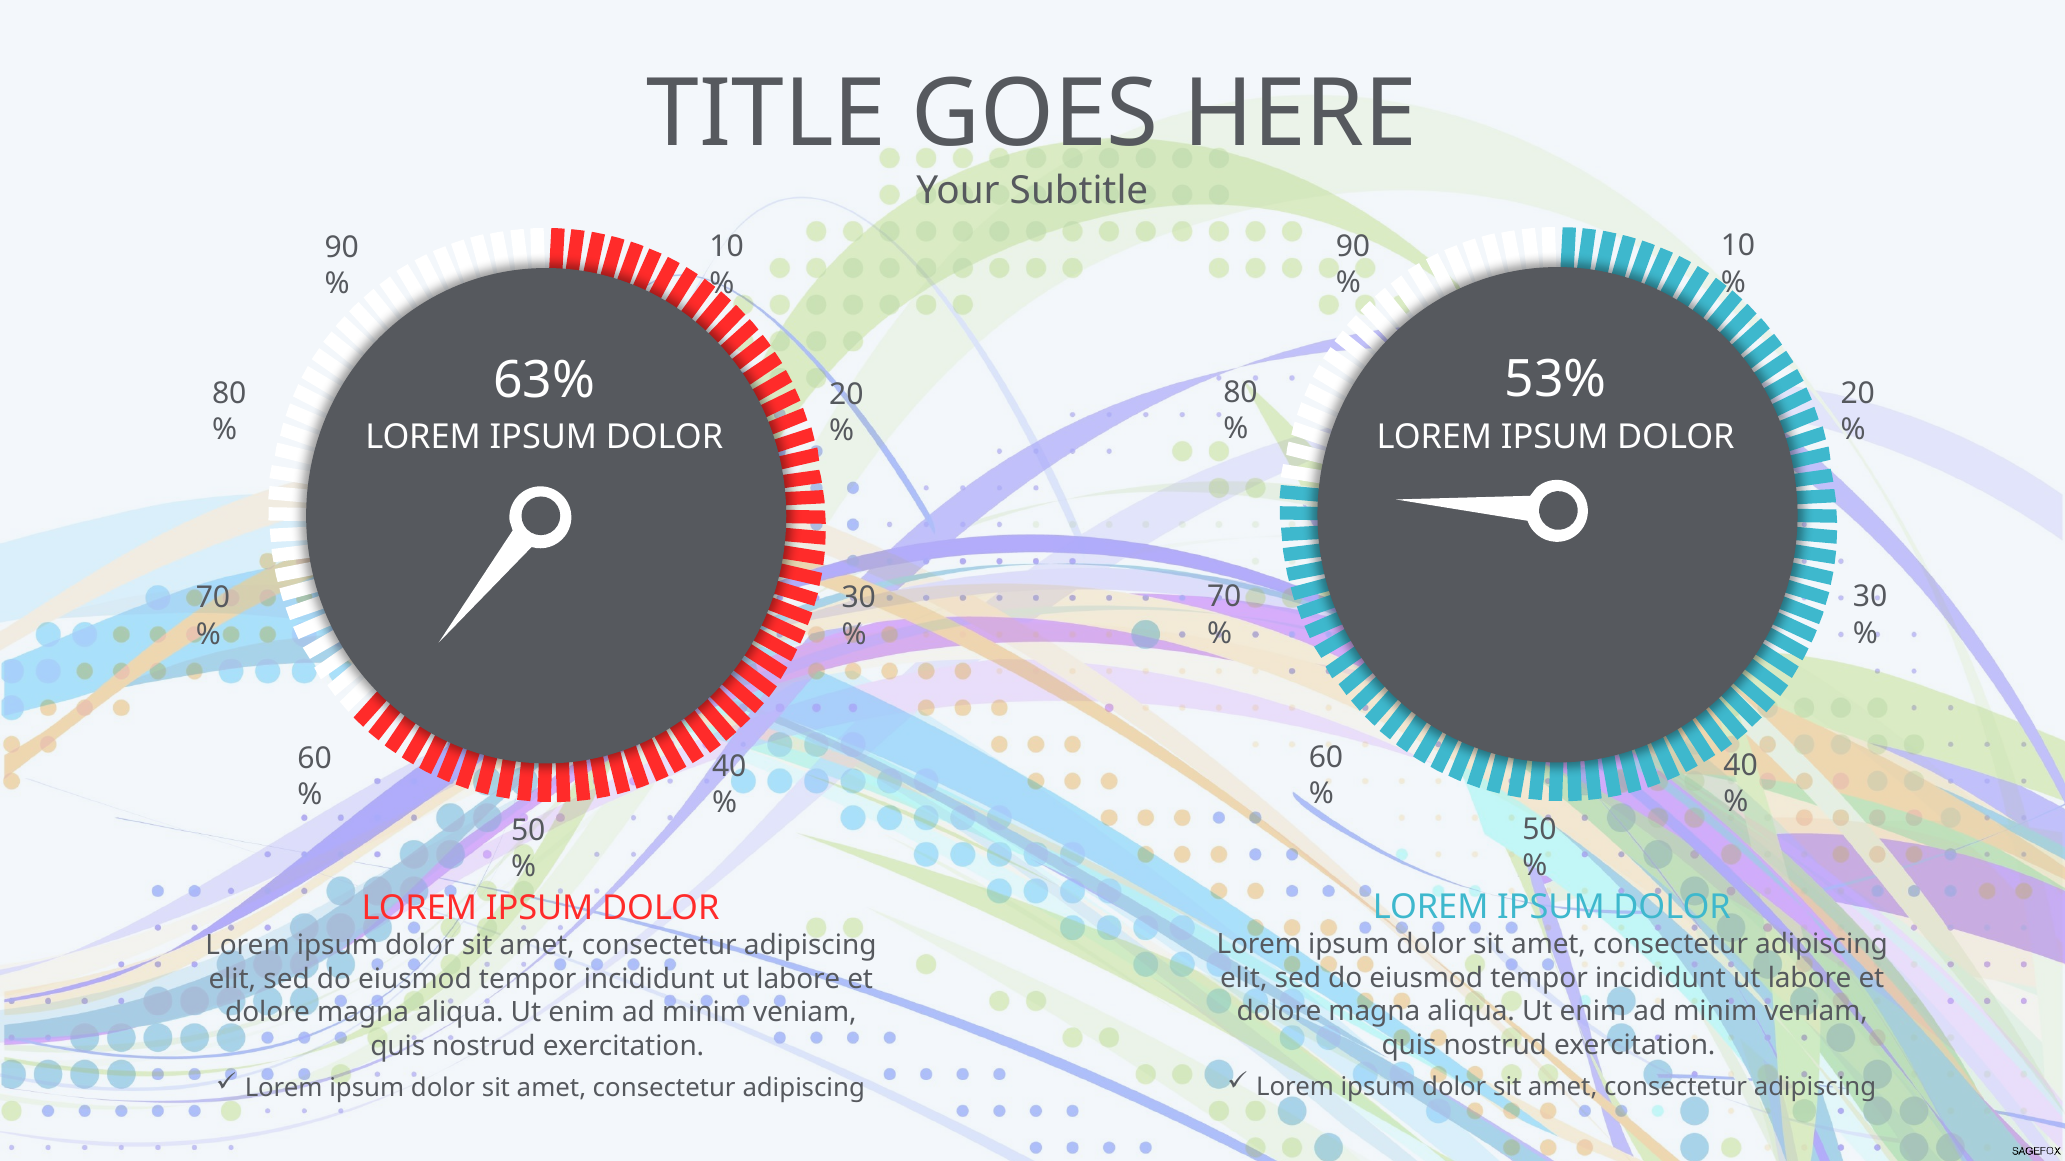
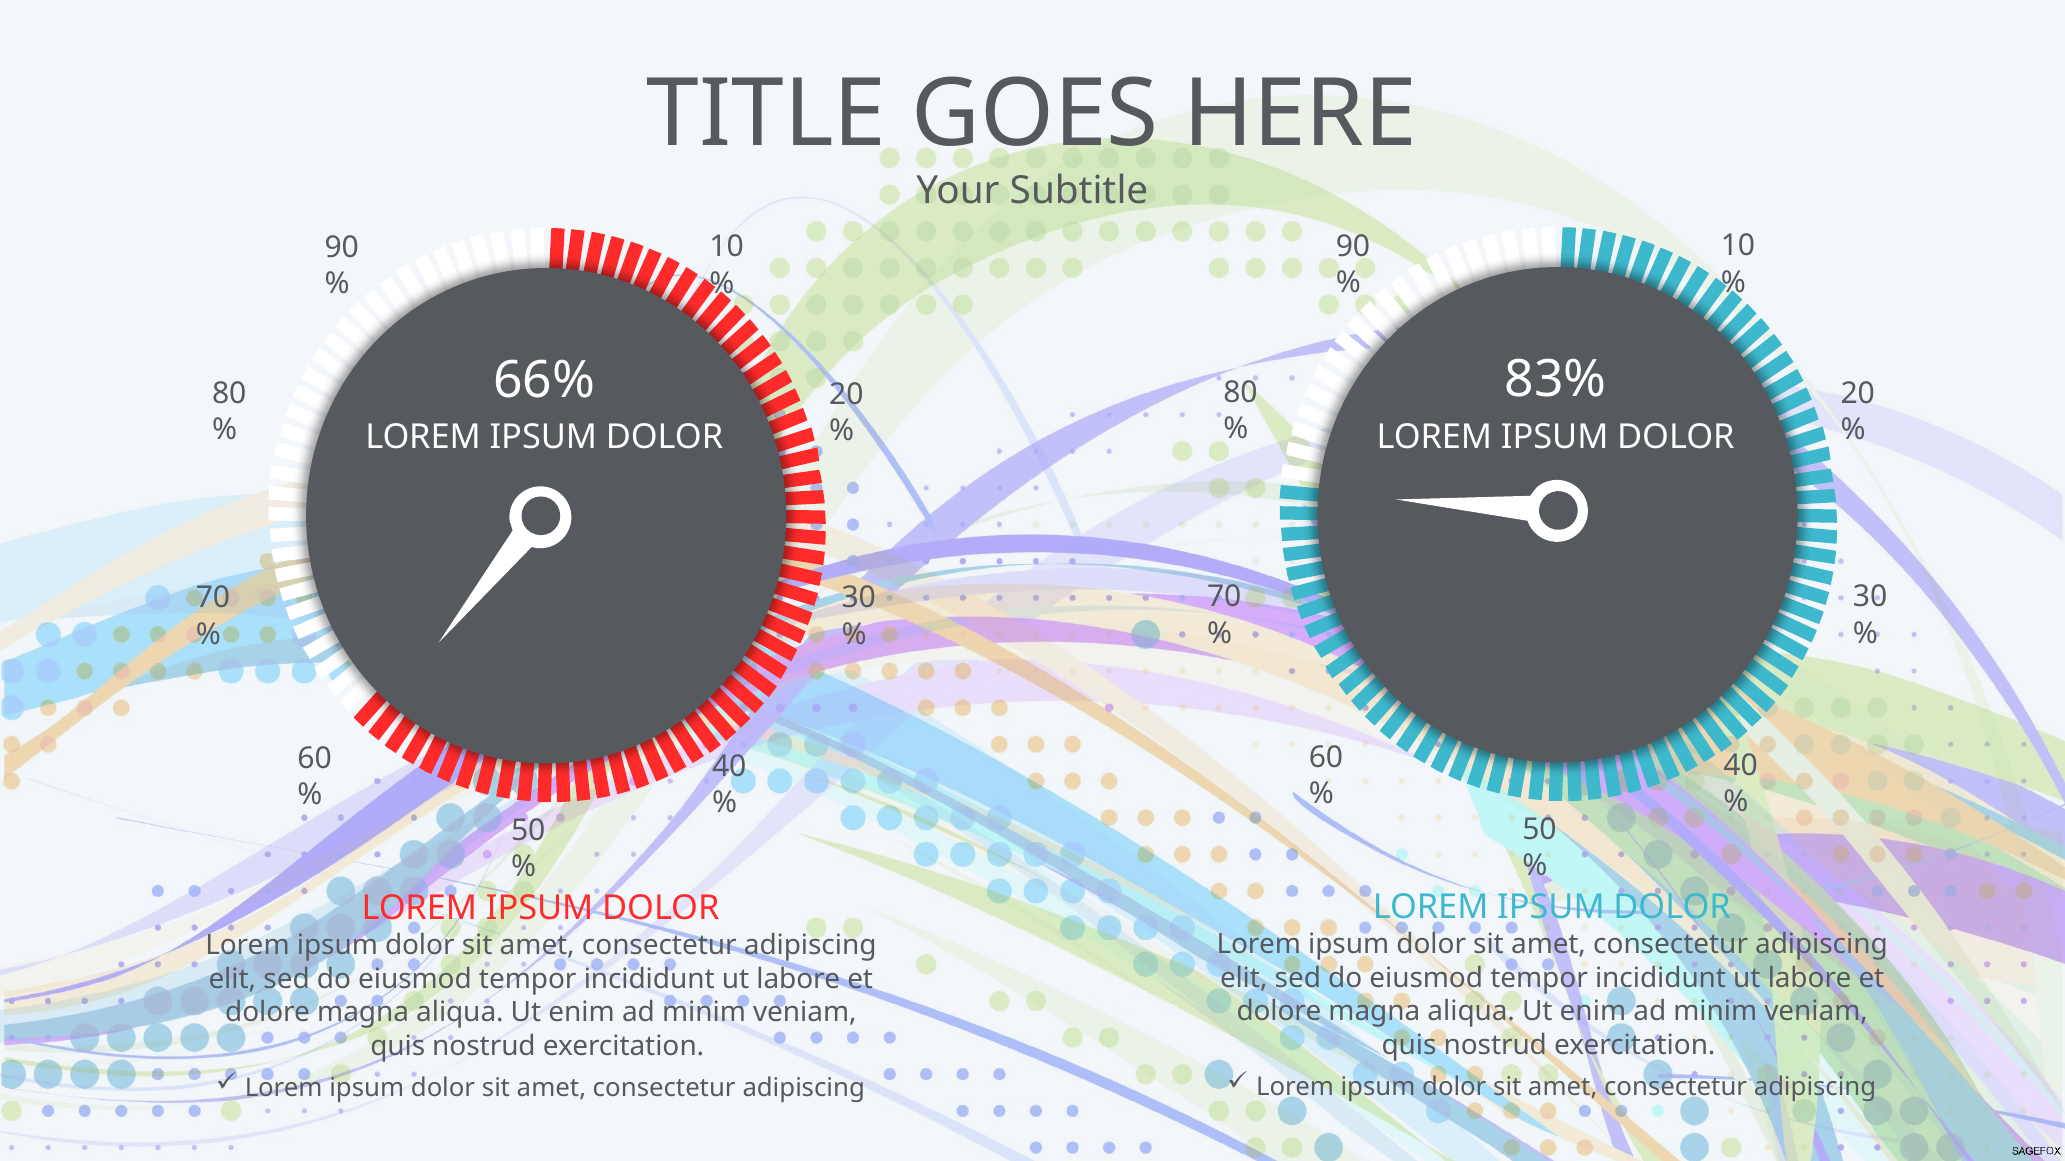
53%: 53% -> 83% (1556, 380)
63%: 63% -> 66% (544, 381)
